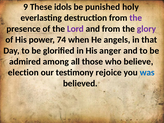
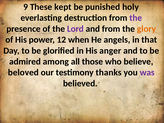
idols: idols -> kept (63, 7)
glory colour: purple -> orange (146, 29)
74: 74 -> 12 (61, 40)
election: election -> beloved (23, 72)
rejoice: rejoice -> thanks (109, 72)
was colour: blue -> purple (147, 72)
